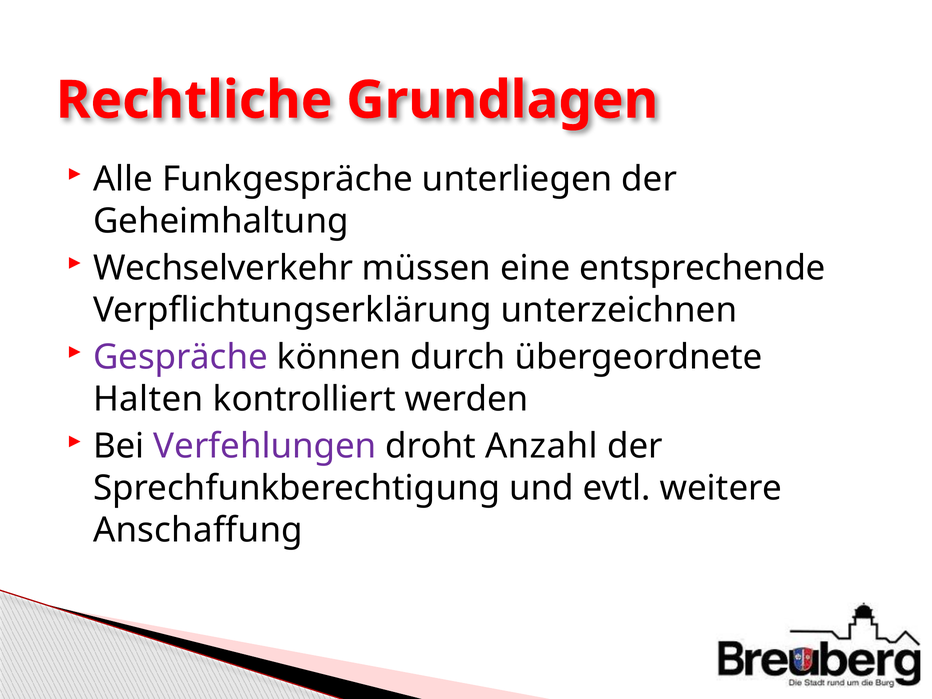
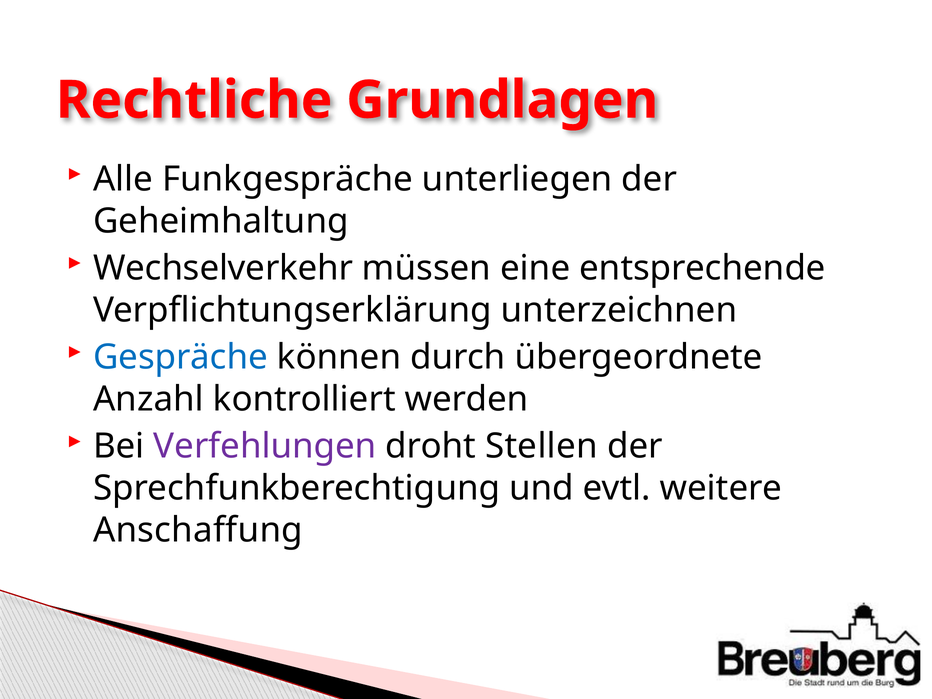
Gespräche colour: purple -> blue (180, 357)
Halten: Halten -> Anzahl (148, 399)
Anzahl: Anzahl -> Stellen (541, 446)
